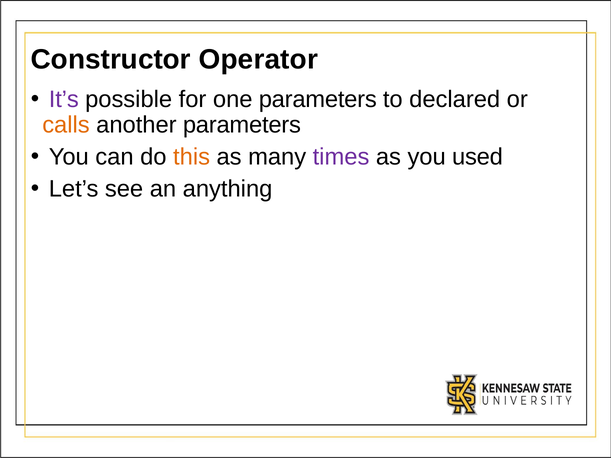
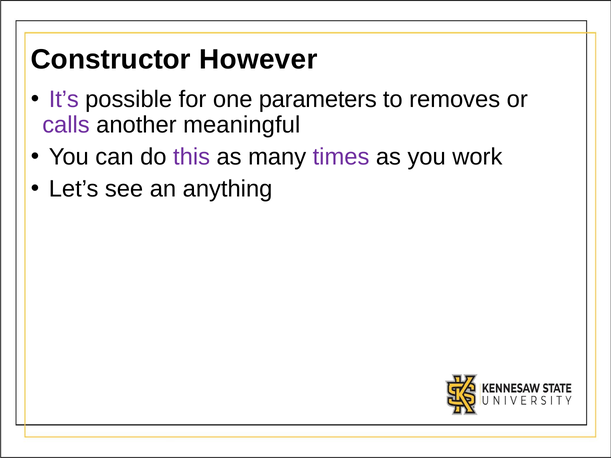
Operator: Operator -> However (258, 60)
declared: declared -> removes (455, 99)
calls colour: orange -> purple (66, 125)
another parameters: parameters -> meaningful (242, 125)
this colour: orange -> purple (192, 157)
used: used -> work (477, 157)
